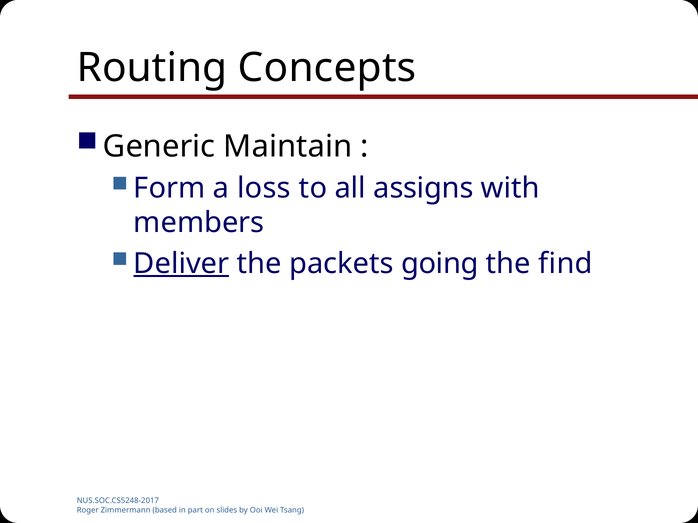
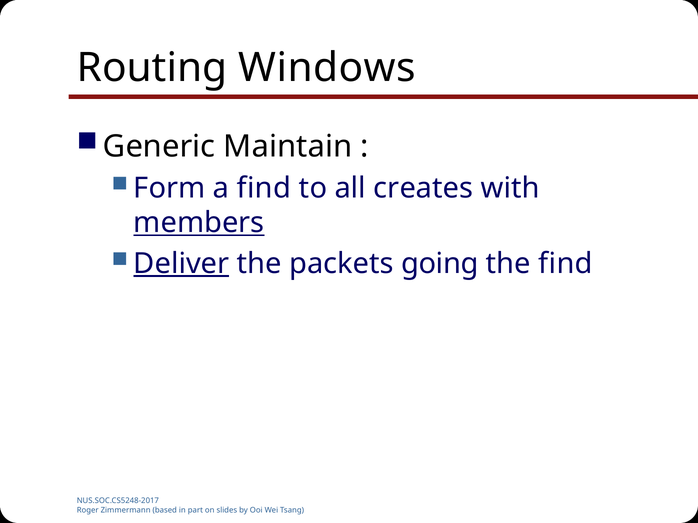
Concepts: Concepts -> Windows (327, 68)
a loss: loss -> find (264, 188)
assigns: assigns -> creates (423, 188)
members underline: none -> present (199, 223)
